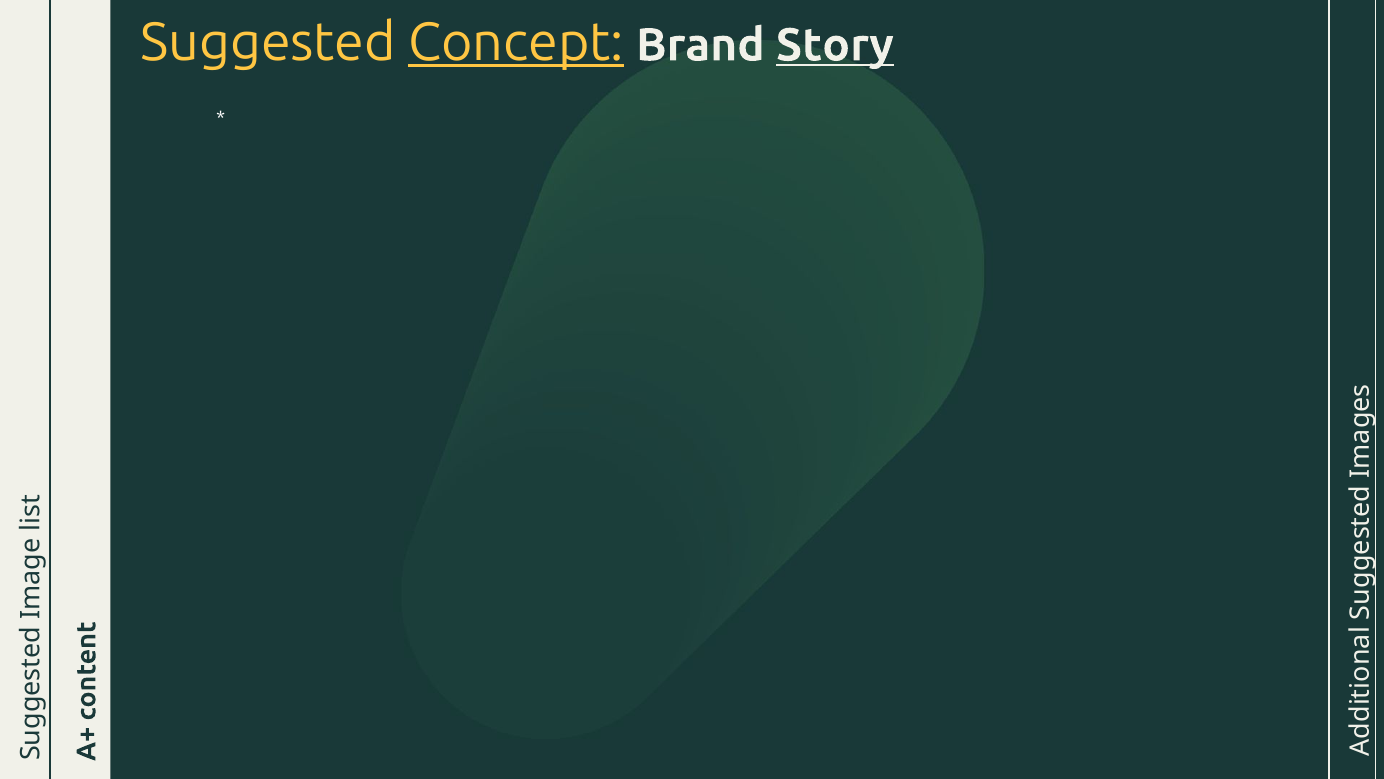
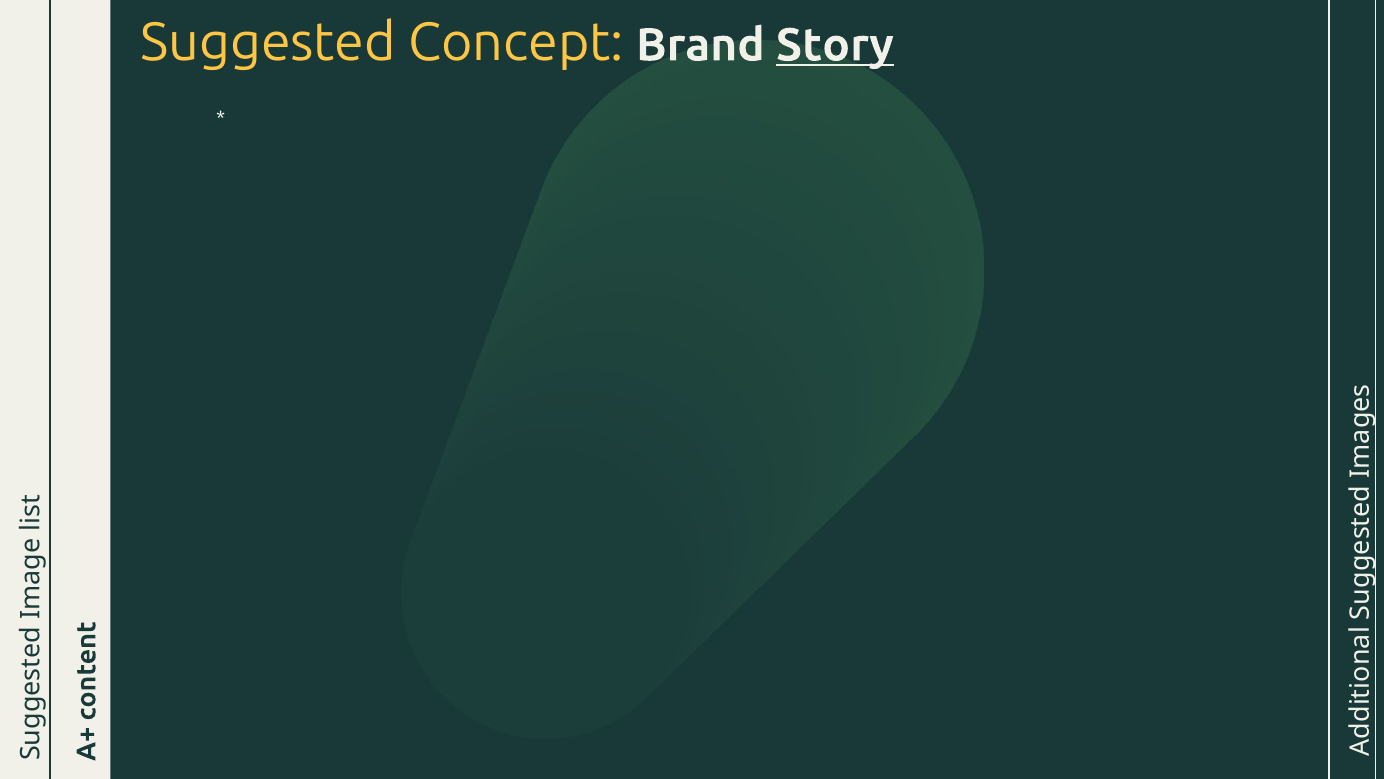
Concept underline: present -> none (516, 43)
